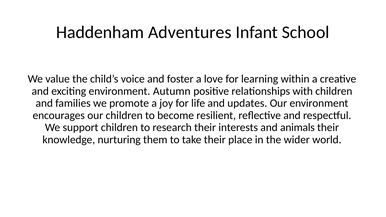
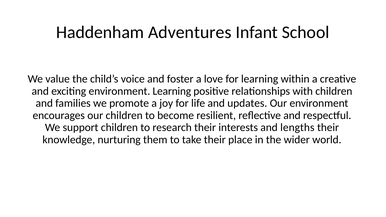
environment Autumn: Autumn -> Learning (172, 91)
animals: animals -> lengths (297, 128)
